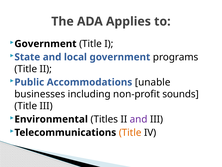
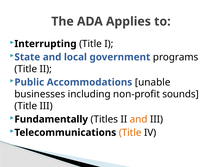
Government: Government -> Interrupting (45, 44)
Environmental: Environmental -> Fundamentally (51, 119)
and colour: purple -> orange (139, 119)
